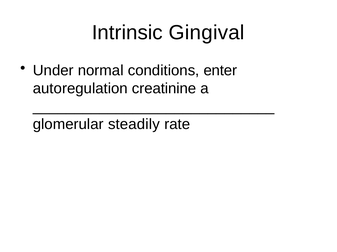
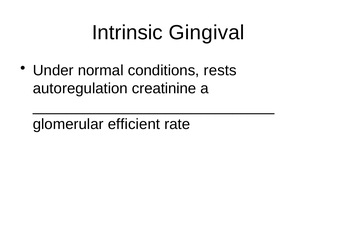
enter: enter -> rests (220, 71)
steadily: steadily -> efficient (134, 125)
